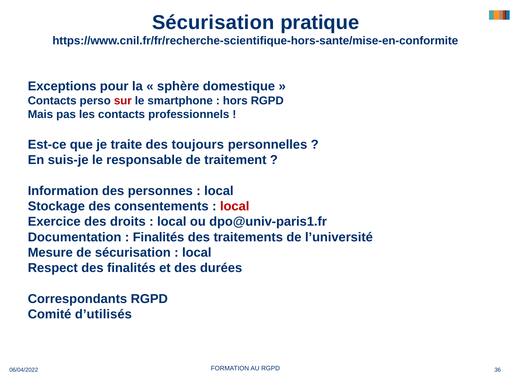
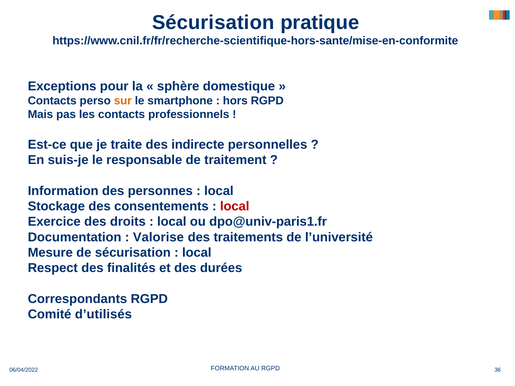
sur colour: red -> orange (123, 101)
toujours: toujours -> indirecte (198, 145)
Finalités: Finalités -> Valorise (158, 237)
